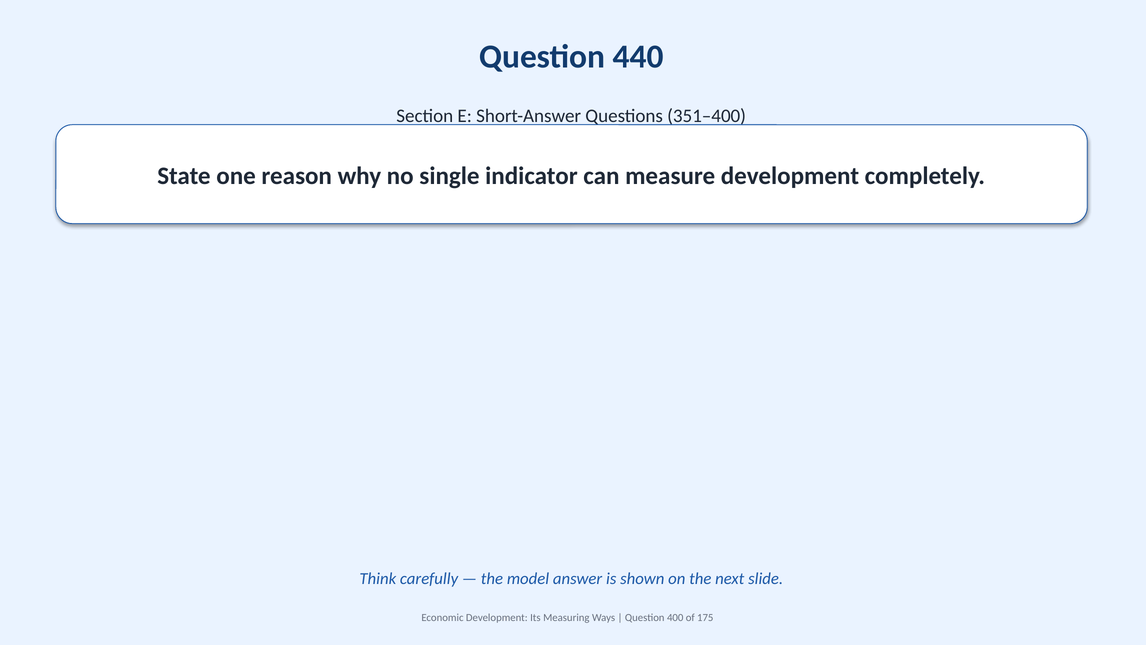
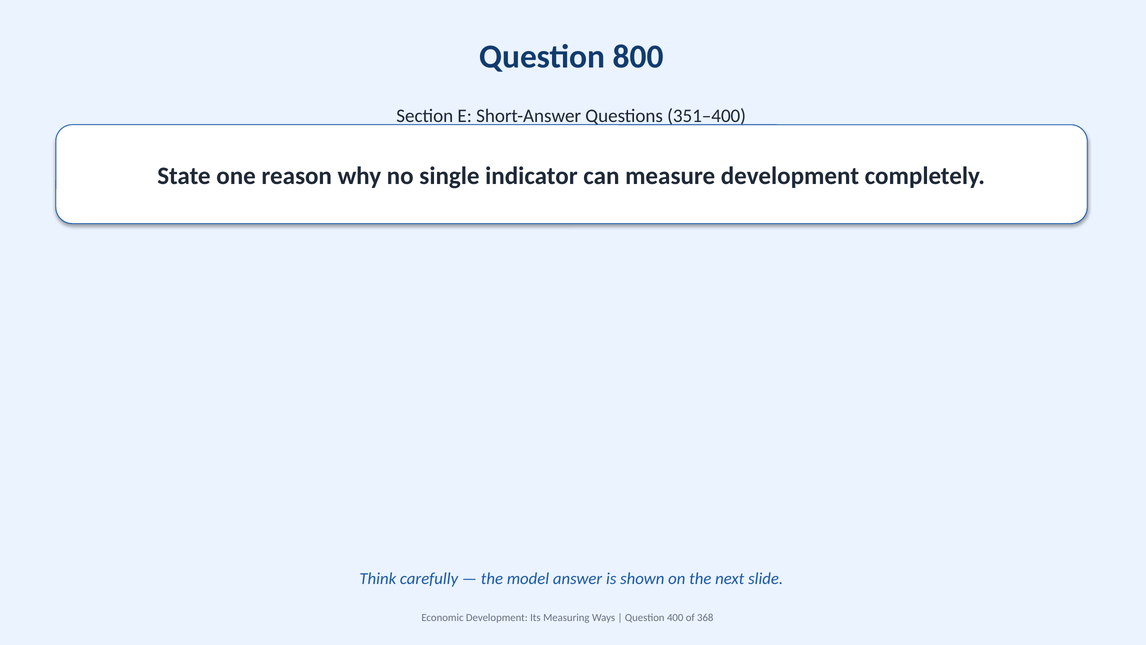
440: 440 -> 800 (638, 57)
175: 175 -> 368 (705, 617)
